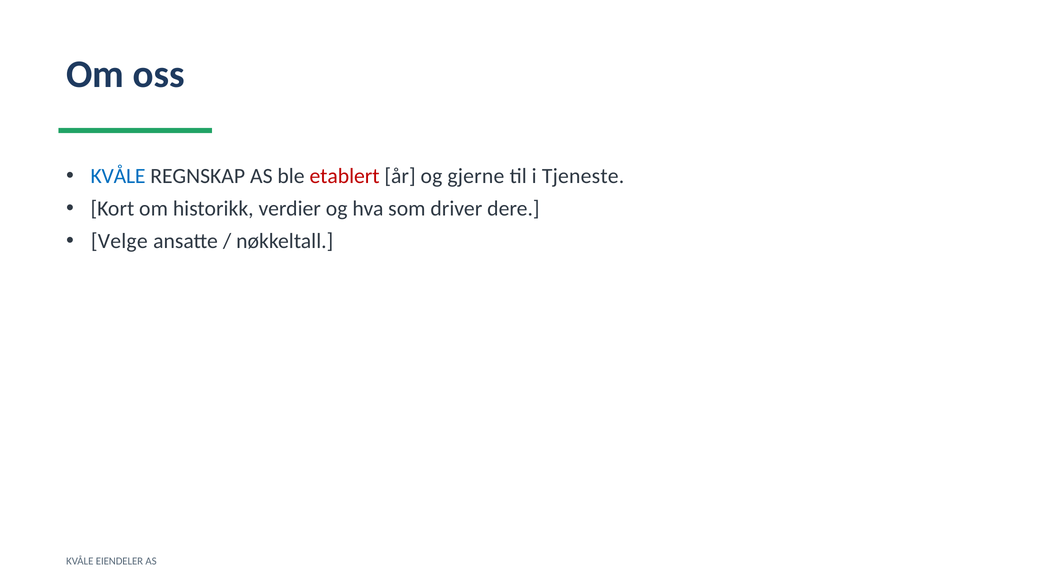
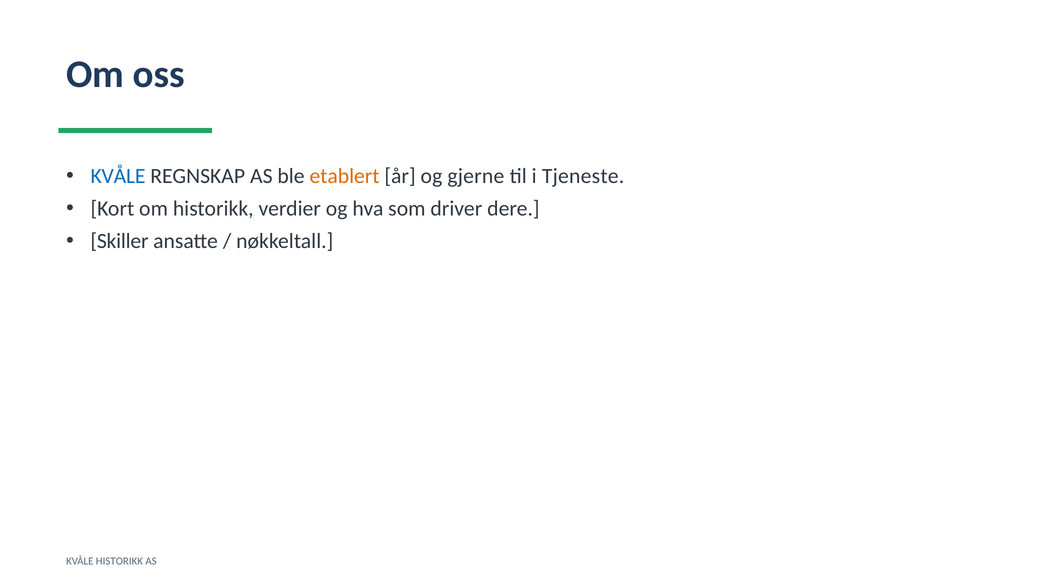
etablert colour: red -> orange (345, 176)
Velge: Velge -> Skiller (120, 241)
KVÅLE EIENDELER: EIENDELER -> HISTORIKK (119, 561)
